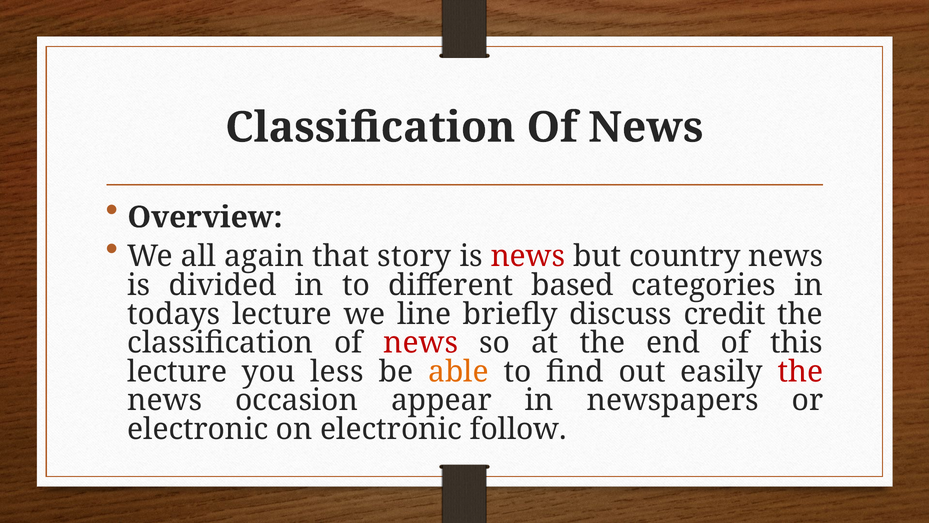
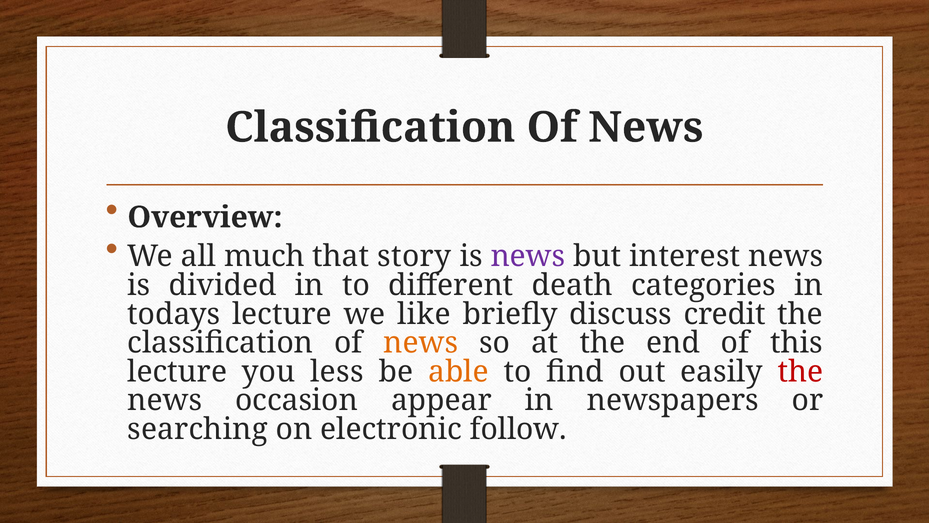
again: again -> much (264, 256)
news colour: red -> purple (528, 256)
country: country -> interest (685, 256)
based: based -> death (572, 285)
line: line -> like (424, 314)
news colour: red -> orange (421, 343)
electronic: electronic -> searching (198, 429)
